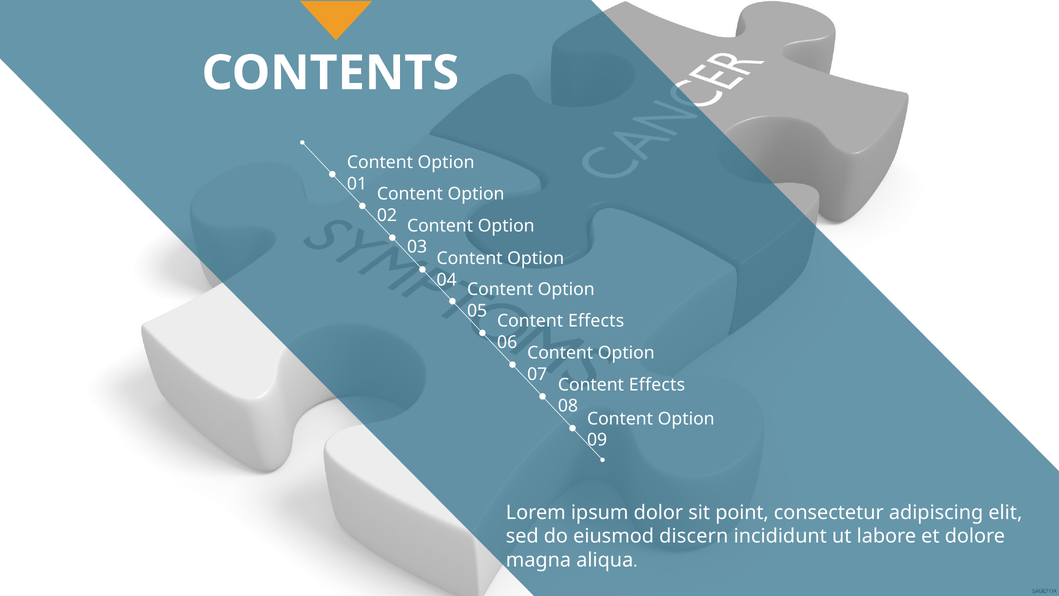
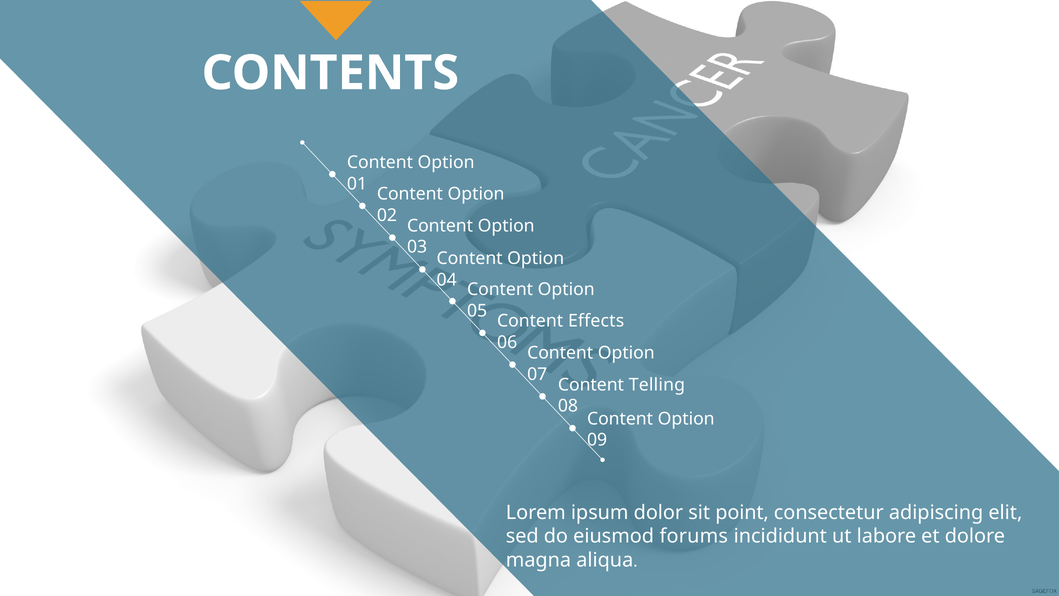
Effects: Effects -> Telling (657, 385)
discern: discern -> forums (694, 536)
